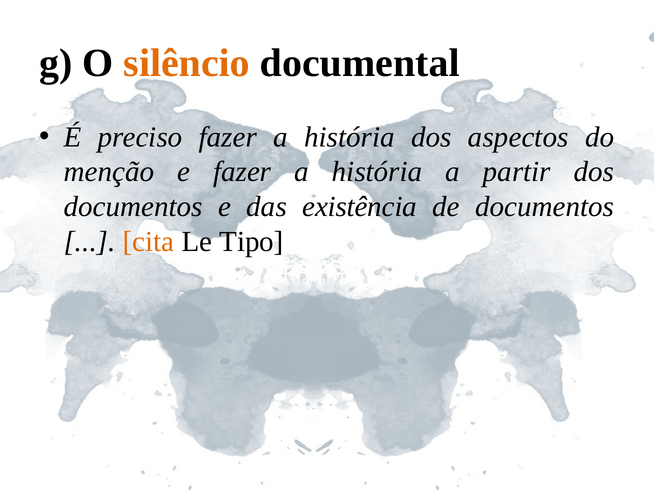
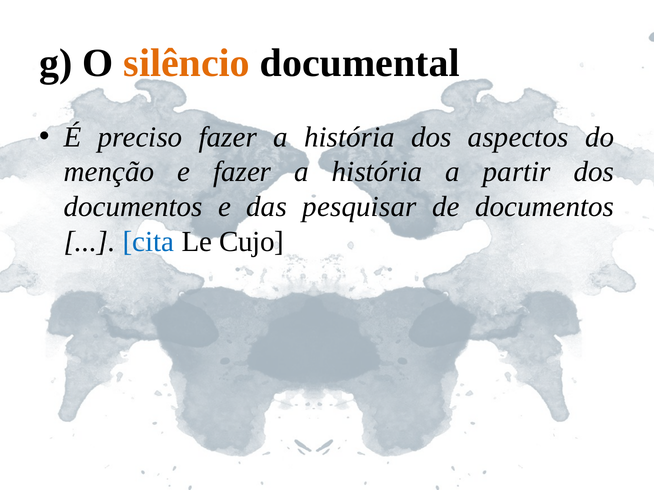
existência: existência -> pesquisar (359, 207)
cita colour: orange -> blue (148, 242)
Tipo: Tipo -> Cujo (252, 242)
